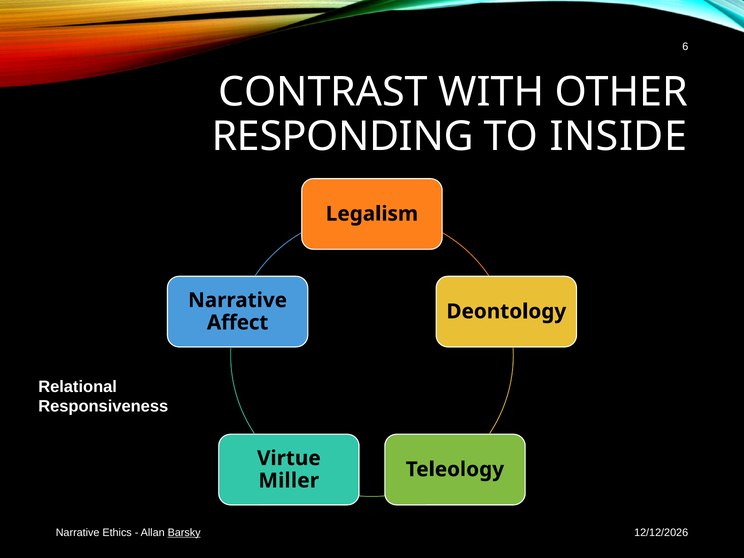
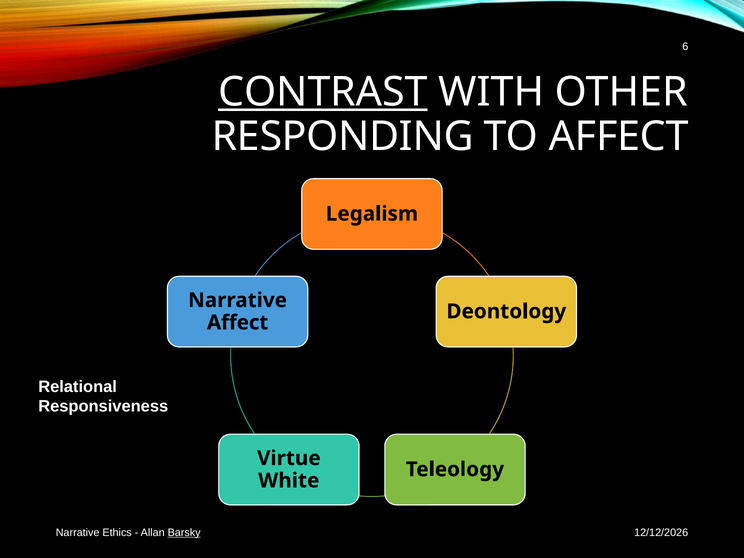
CONTRAST underline: none -> present (323, 92)
TO INSIDE: INSIDE -> AFFECT (619, 137)
Miller: Miller -> White (289, 481)
